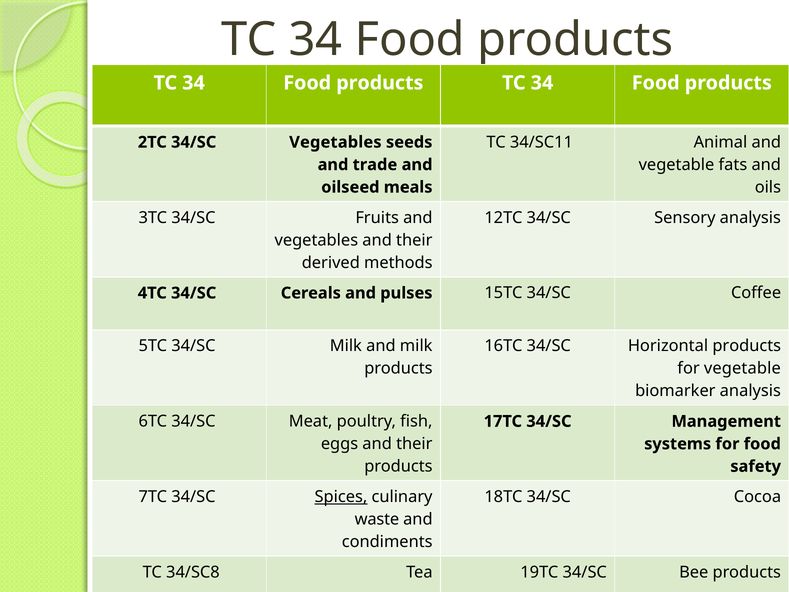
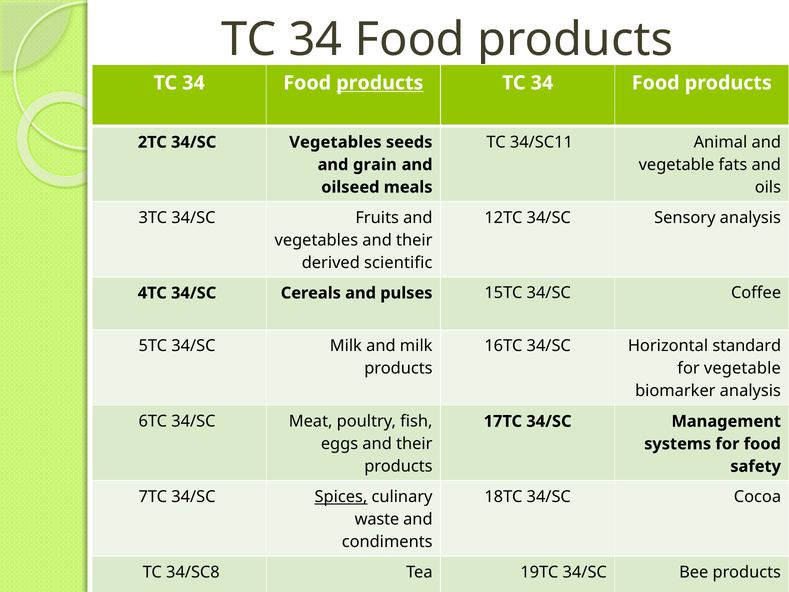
products underline: none -> present (380, 83)
trade: trade -> grain (375, 165)
methods: methods -> scientific (398, 263)
Horizontal products: products -> standard (747, 346)
